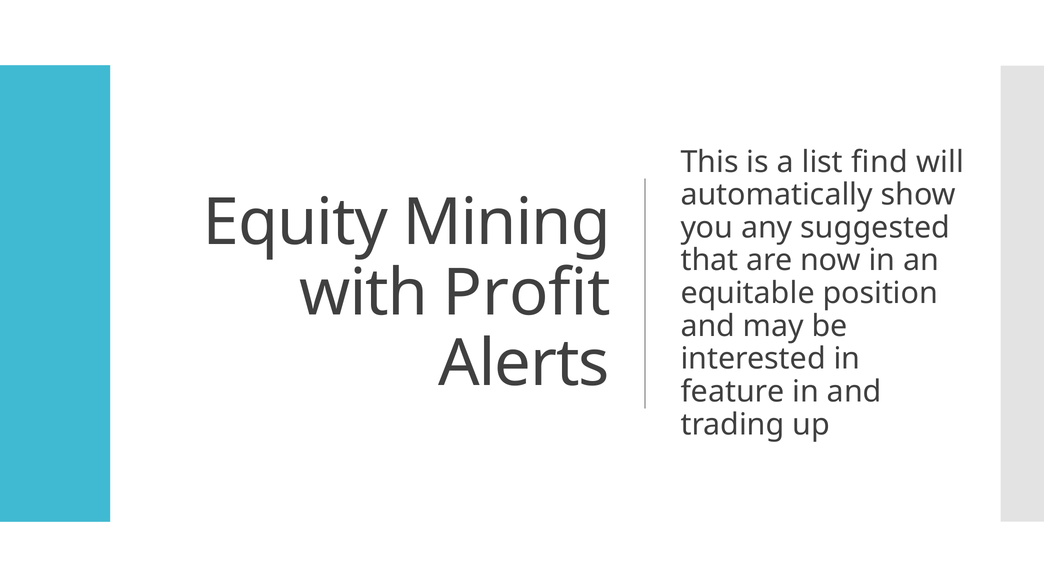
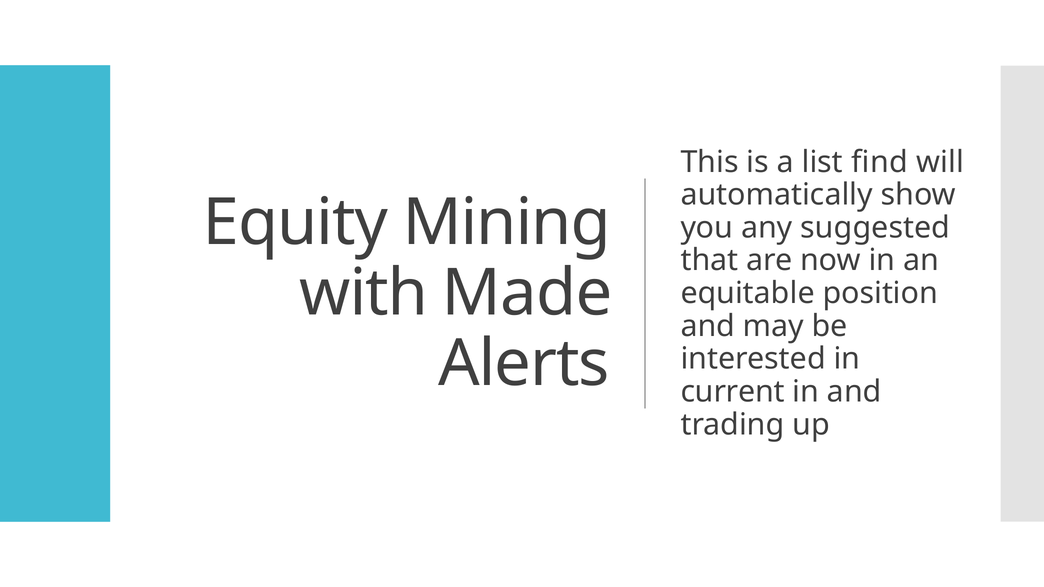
Profit: Profit -> Made (527, 293)
feature: feature -> current (733, 392)
